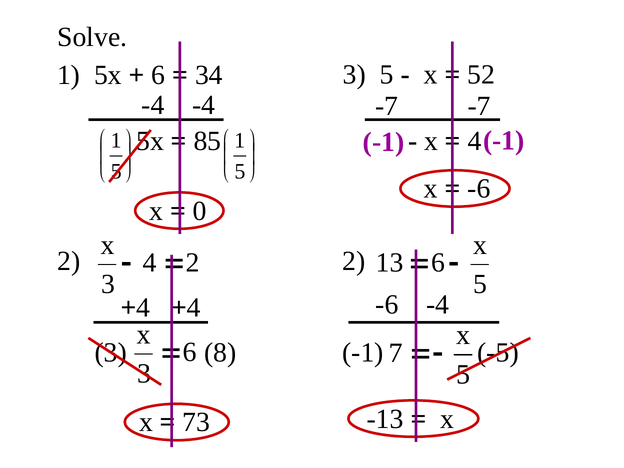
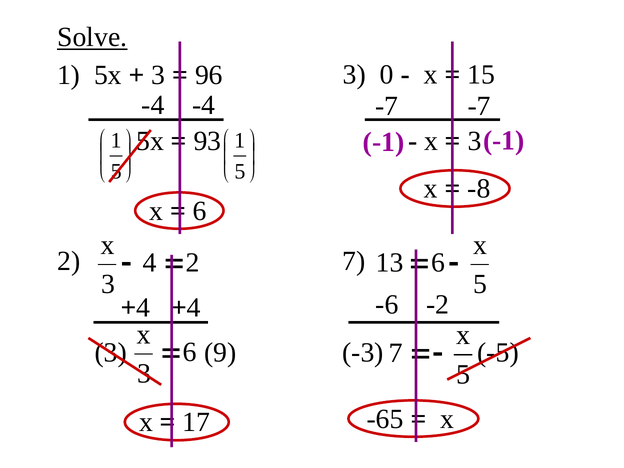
Solve underline: none -> present (92, 37)
6: 6 -> 3 (158, 75)
34: 34 -> 96 (209, 75)
3 5: 5 -> 0 (387, 75)
52: 52 -> 15 (481, 75)
85: 85 -> 93 (207, 141)
4: 4 -> 3 (475, 141)
-6: -6 -> -8 (479, 189)
0: 0 -> 6 (200, 211)
2 2: 2 -> 7 (354, 261)
-6 -4: -4 -> -2 (438, 305)
8: 8 -> 9 (220, 353)
-1: -1 -> -3 (363, 353)
-13: -13 -> -65 (385, 419)
73: 73 -> 17 (196, 422)
